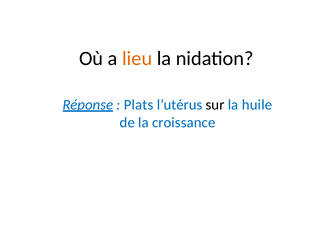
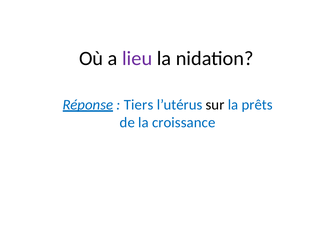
lieu colour: orange -> purple (137, 59)
Plats: Plats -> Tiers (139, 105)
huile: huile -> prêts (257, 105)
